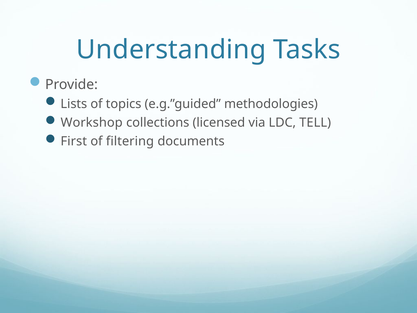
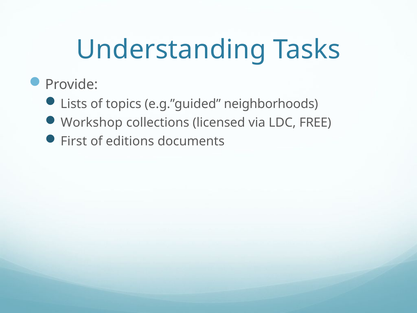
methodologies: methodologies -> neighborhoods (271, 104)
TELL: TELL -> FREE (315, 123)
filtering: filtering -> editions (130, 141)
